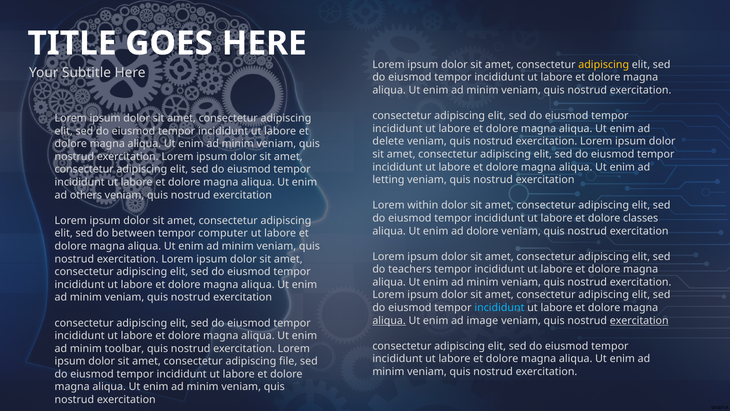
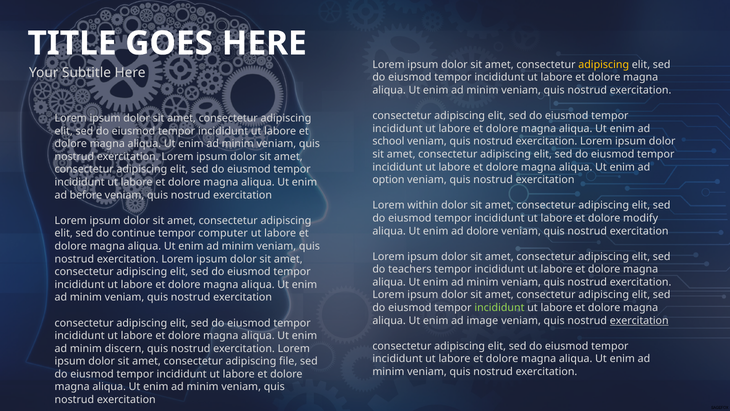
delete: delete -> school (388, 141)
letting: letting -> option (388, 180)
others: others -> before (86, 195)
classes: classes -> modify (641, 218)
between: between -> continue (133, 233)
incididunt colour: light blue -> light green (499, 307)
aliqua underline: present -> none (389, 320)
toolbar: toolbar -> discern (124, 348)
